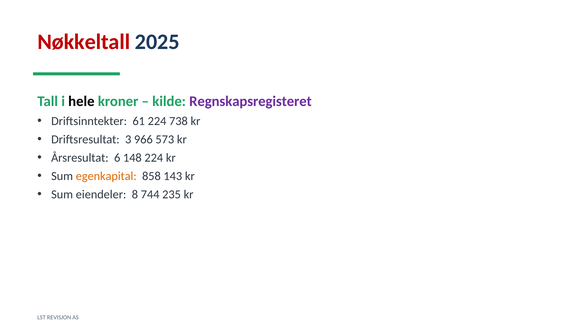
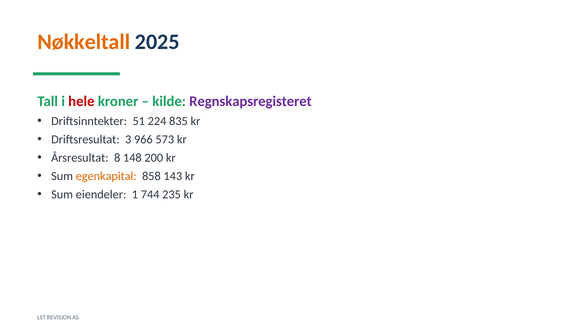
Nøkkeltall colour: red -> orange (84, 42)
hele colour: black -> red (81, 101)
61: 61 -> 51 (139, 121)
738: 738 -> 835 (178, 121)
6: 6 -> 8 (117, 158)
148 224: 224 -> 200 (154, 158)
8: 8 -> 1 (135, 194)
